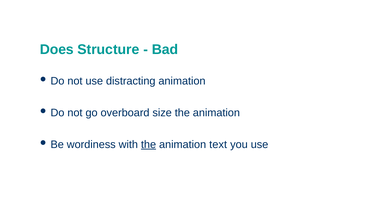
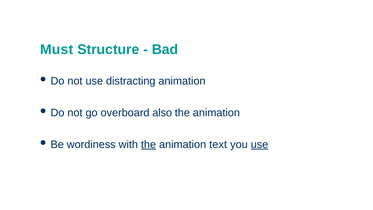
Does: Does -> Must (57, 49)
size: size -> also (162, 113)
use underline: none -> present (260, 144)
